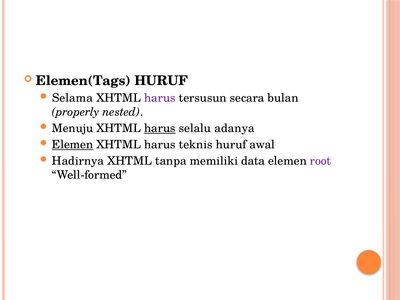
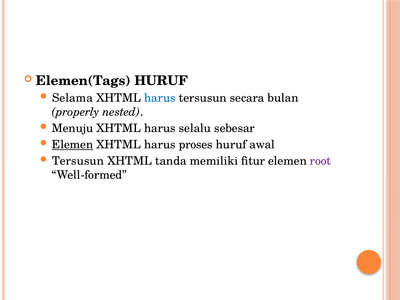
harus colour: purple -> blue (160, 98)
harus underline: present -> none (160, 128)
adanya: adanya -> sebesar (235, 128)
teknis: teknis -> proses (196, 145)
Hadirnya: Hadirnya -> Tersusun (78, 161)
tanpa: tanpa -> tanda (171, 161)
data: data -> fitur (253, 161)
